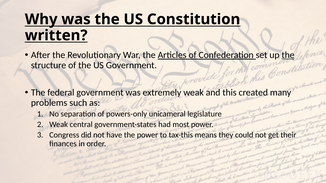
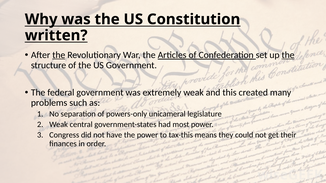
the underline: none -> present (59, 55)
